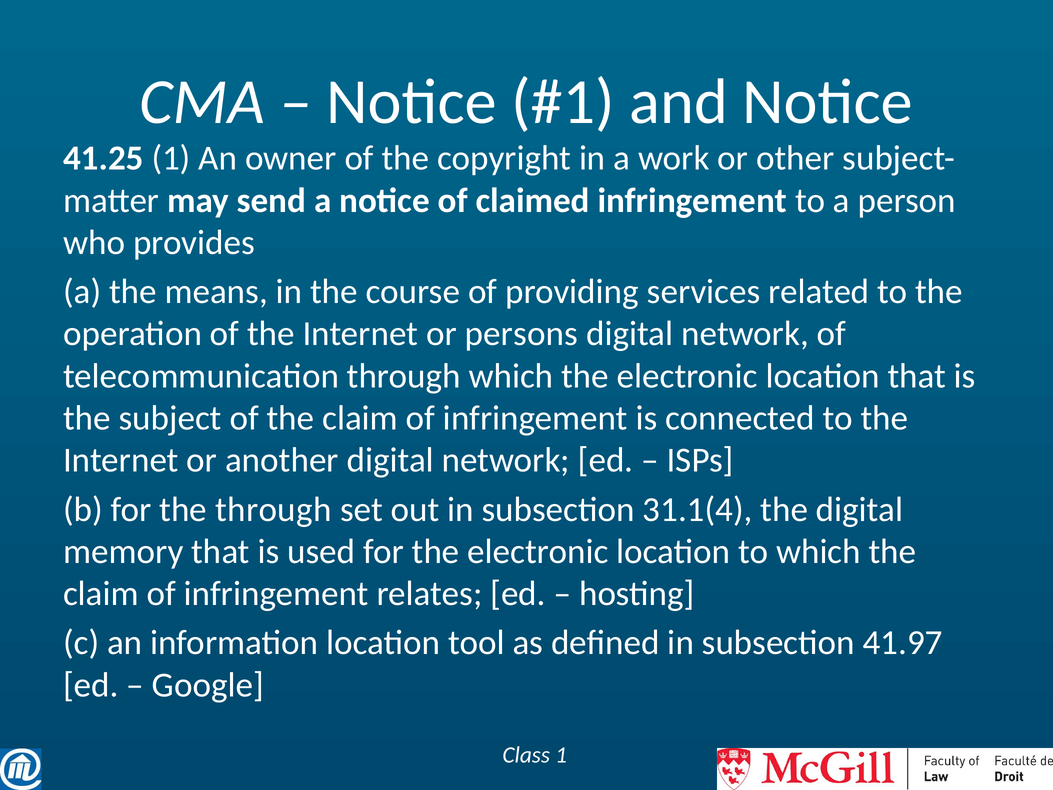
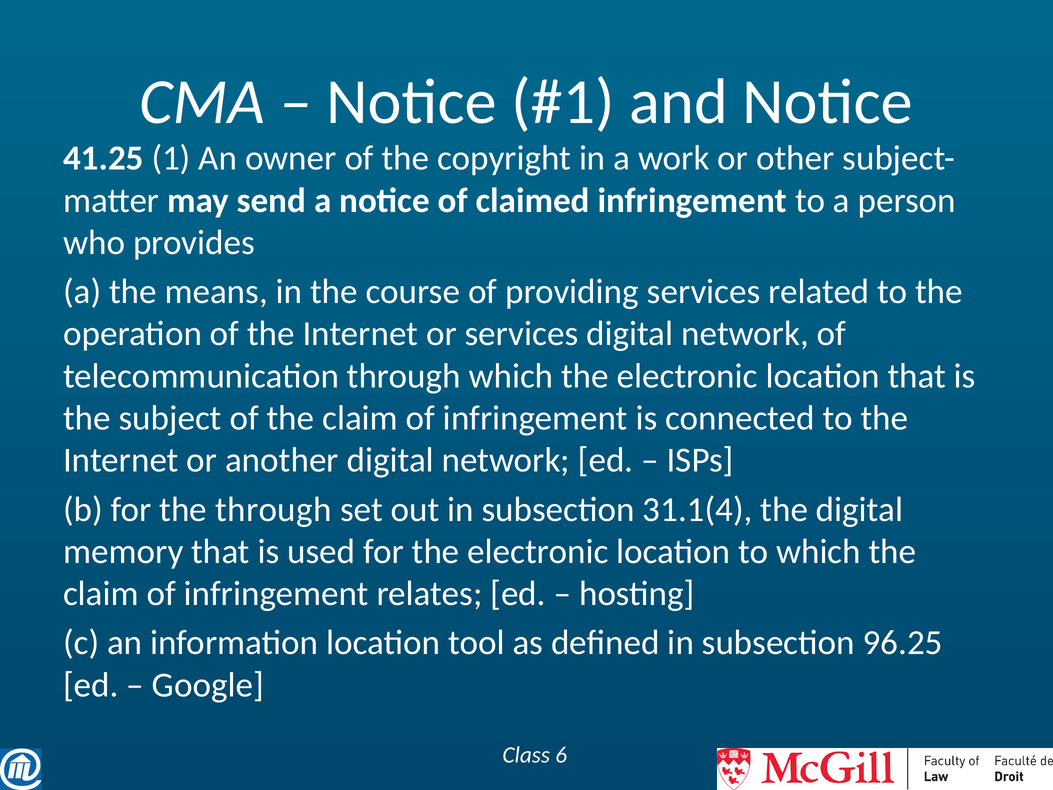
or persons: persons -> services (521, 334)
41.97: 41.97 -> 96.25 (903, 643)
Class 1: 1 -> 6 (561, 755)
